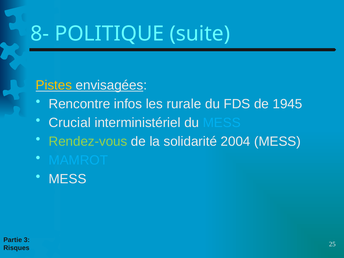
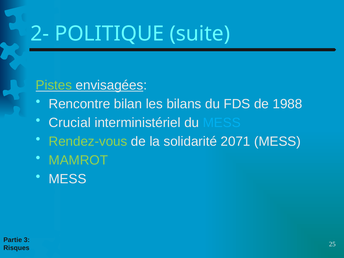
8-: 8- -> 2- (40, 34)
Pistes colour: yellow -> light green (54, 85)
infos: infos -> bilan (128, 104)
rurale: rurale -> bilans (184, 104)
1945: 1945 -> 1988 (287, 104)
2004: 2004 -> 2071 (236, 141)
MAMROT colour: light blue -> light green (78, 160)
